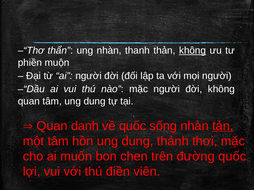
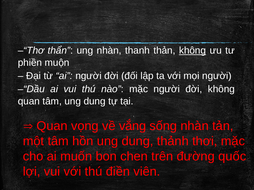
danh: danh -> vọng (85, 126)
về quốc: quốc -> vắng (133, 126)
tản underline: present -> none (223, 126)
